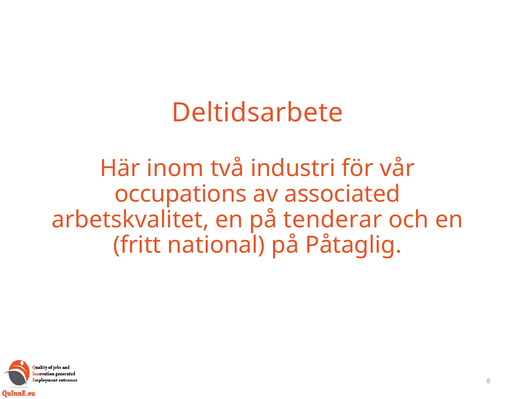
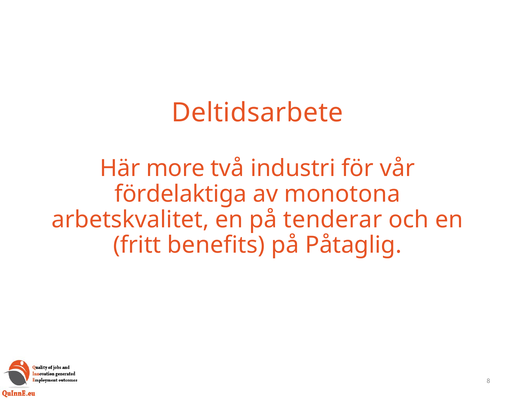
inom: inom -> more (175, 168)
occupations: occupations -> fördelaktiga (181, 194)
associated: associated -> monotona (342, 194)
national: national -> benefits (216, 245)
